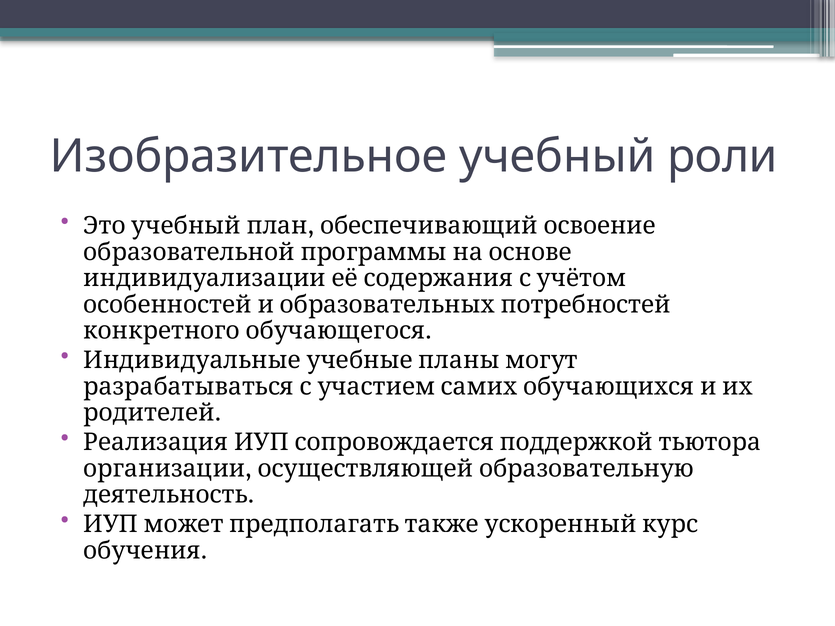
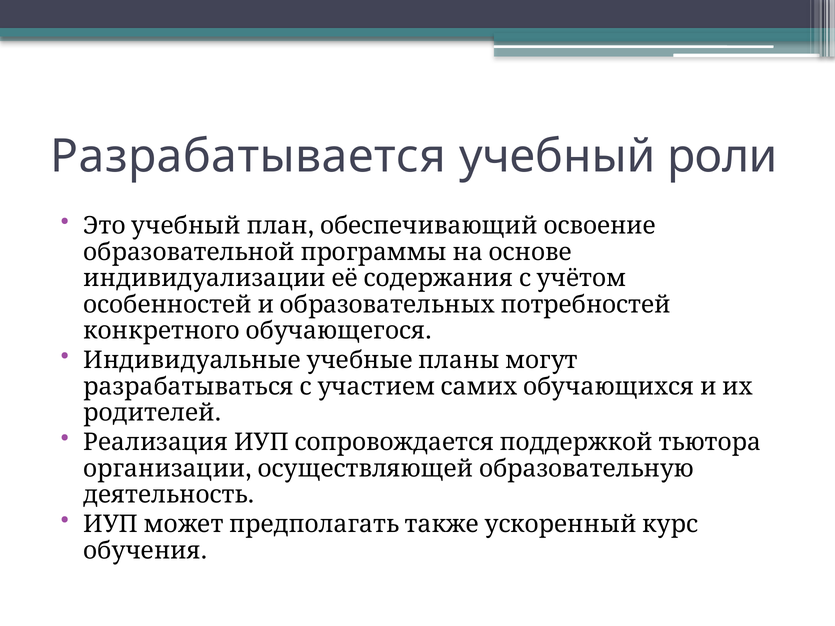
Изобразительное: Изобразительное -> Разрабатывается (248, 156)
